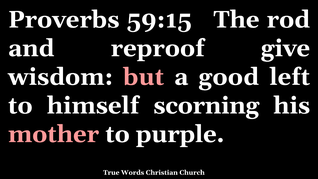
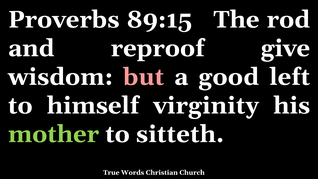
59:15: 59:15 -> 89:15 (159, 20)
scorning: scorning -> virginity (206, 106)
mother colour: pink -> light green (54, 134)
purple: purple -> sitteth (180, 134)
